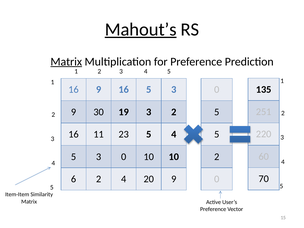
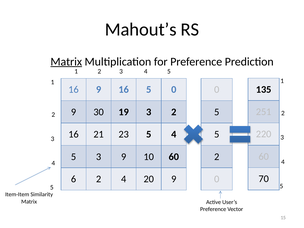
Mahout’s underline: present -> none (141, 29)
16 5 3: 3 -> 0 (174, 90)
11: 11 -> 21 (99, 134)
3 0: 0 -> 9 (124, 157)
10 10: 10 -> 60 (174, 157)
